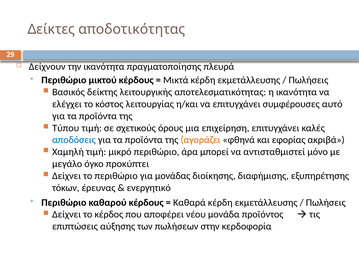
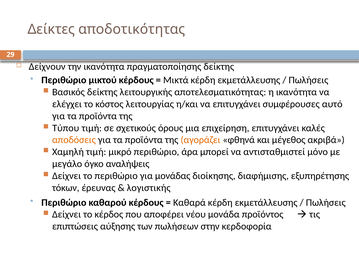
πραγματοποίησης πλευρά: πλευρά -> δείκτης (219, 67)
αποδόσεις colour: blue -> orange (74, 140)
εφορίας: εφορίας -> μέγεθος (289, 140)
προκύπτει: προκύπτει -> αναλήψεις (128, 164)
ενεργητικό: ενεργητικό -> λογιστικής (149, 188)
